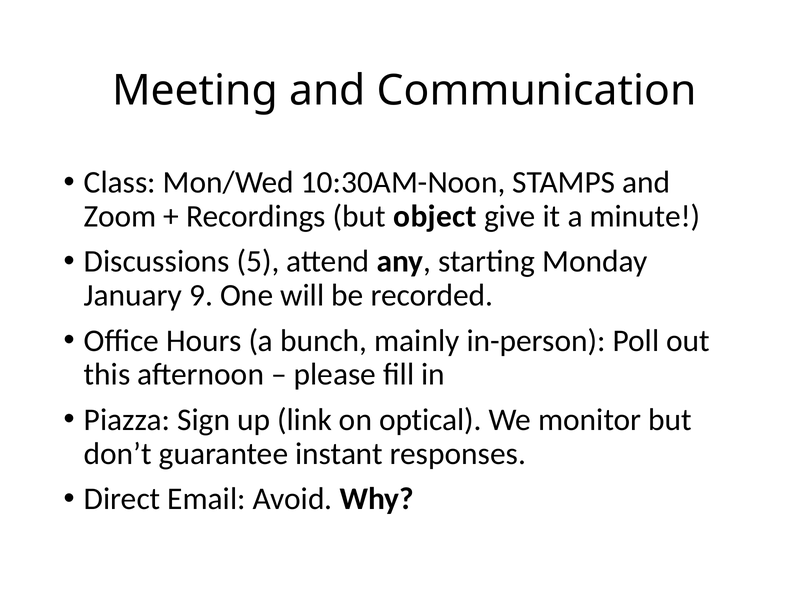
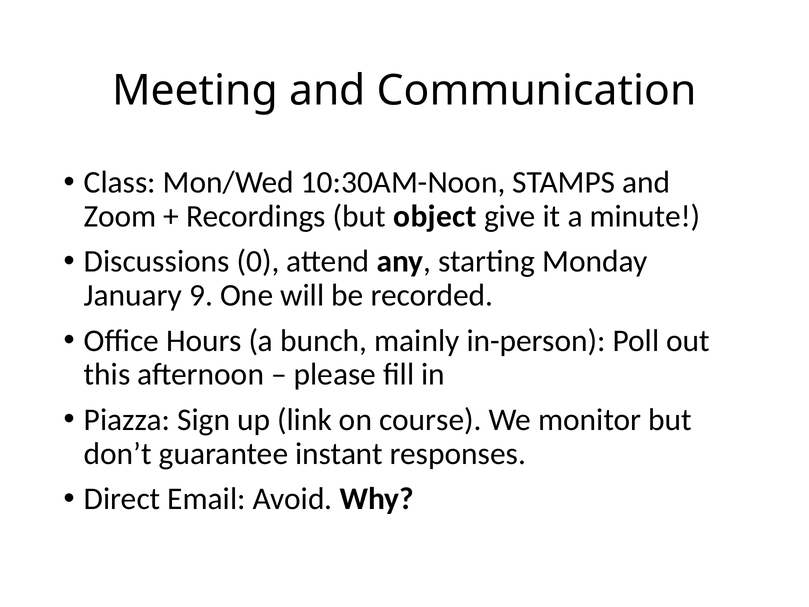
5: 5 -> 0 (258, 261)
optical: optical -> course (430, 420)
